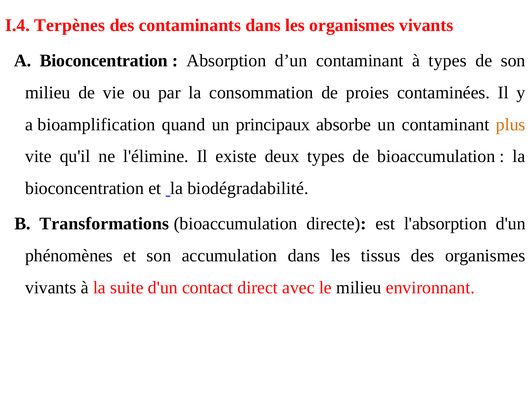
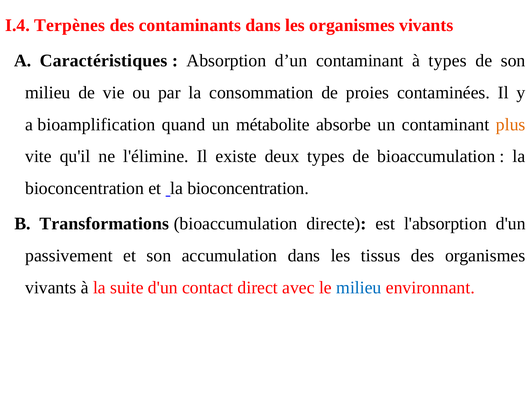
A Bioconcentration: Bioconcentration -> Caractéristiques (104, 61)
principaux: principaux -> métabolite (273, 124)
et la biodégradabilité: biodégradabilité -> bioconcentration (248, 188)
phénomènes: phénomènes -> passivement (69, 255)
milieu colour: black -> blue (359, 287)
